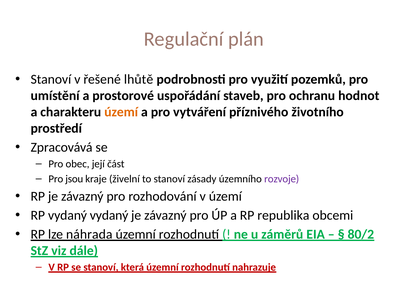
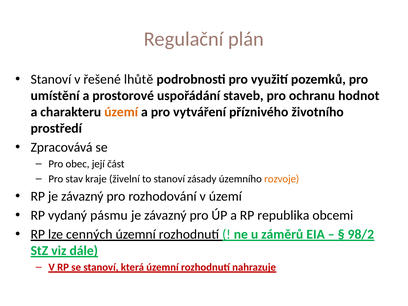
jsou: jsou -> stav (74, 179)
rozvoje colour: purple -> orange (282, 179)
vydaný vydaný: vydaný -> pásmu (109, 215)
náhrada: náhrada -> cenných (89, 234)
80/2: 80/2 -> 98/2 (361, 234)
